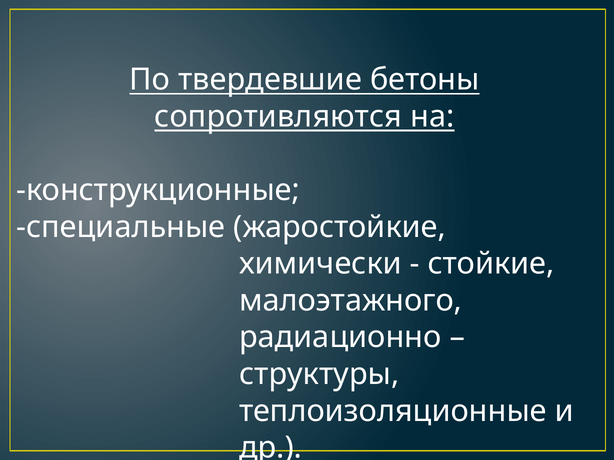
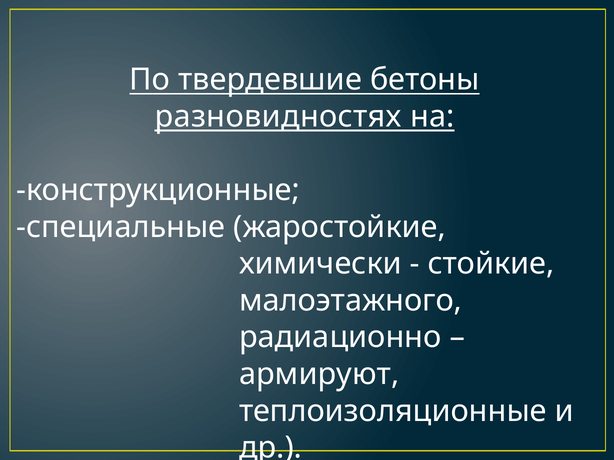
сопротивляются: сопротивляются -> разновидностях (278, 117)
структуры: структуры -> армируют (319, 375)
